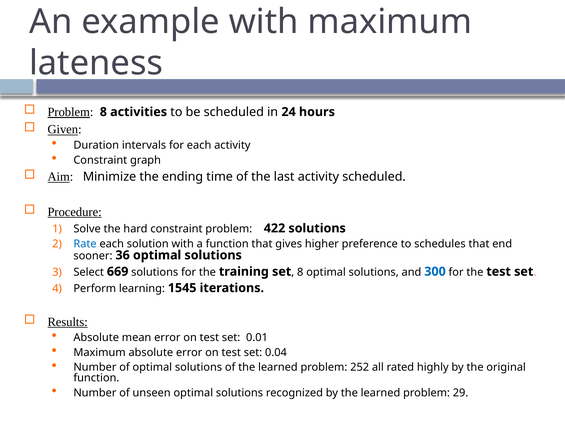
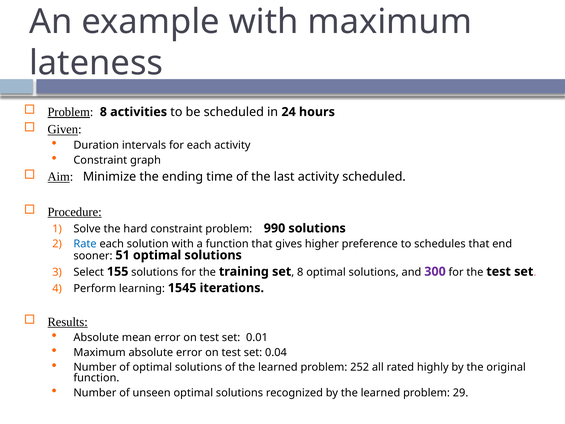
422: 422 -> 990 (275, 228)
36: 36 -> 51 (123, 255)
669: 669 -> 155 (118, 271)
300 colour: blue -> purple (435, 271)
